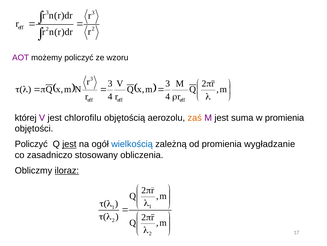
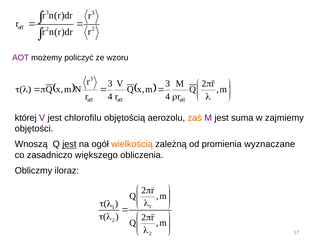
w promienia: promienia -> zajmiemy (284, 117)
Policzyć: Policzyć -> Wnoszą (31, 144)
wielkością colour: blue -> orange (132, 144)
wygładzanie: wygładzanie -> wyznaczane (270, 144)
stosowany: stosowany -> większego (96, 155)
iloraz underline: present -> none (67, 170)
